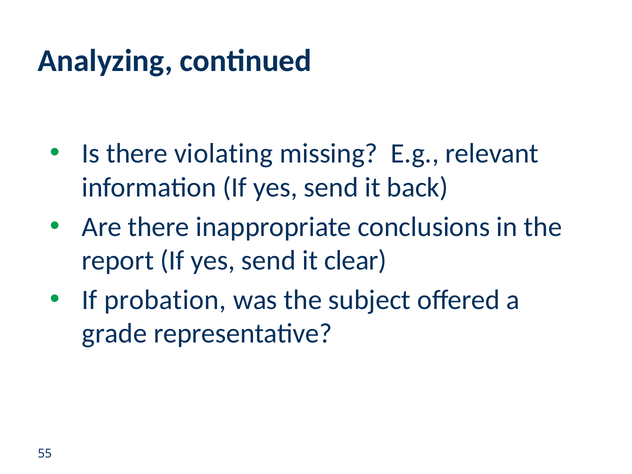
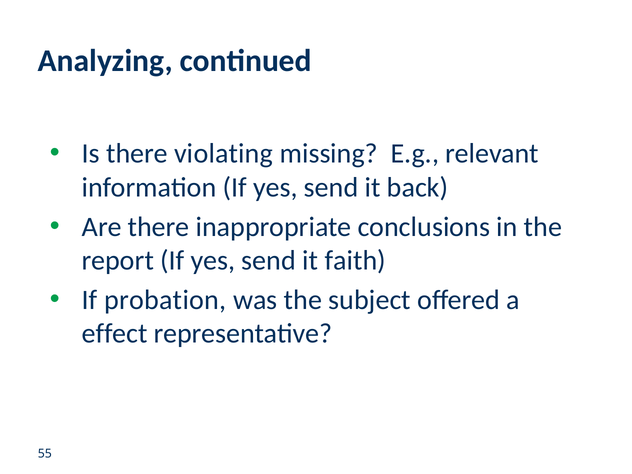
clear: clear -> faith (355, 261)
grade: grade -> effect (115, 334)
